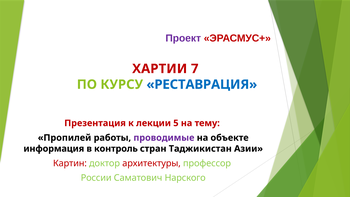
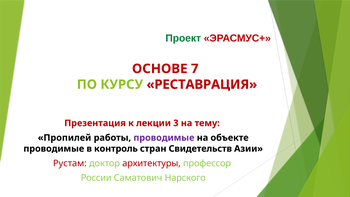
Проект colour: purple -> green (183, 38)
ХАРТИИ: ХАРТИИ -> ОСНОВЕ (160, 69)
РЕСТАВРАЦИЯ colour: blue -> red (202, 84)
5: 5 -> 3 (176, 123)
информация: информация -> проводимые (54, 149)
Таджикистан: Таджикистан -> Свидетельств (200, 149)
Картин: Картин -> Рустам (70, 163)
